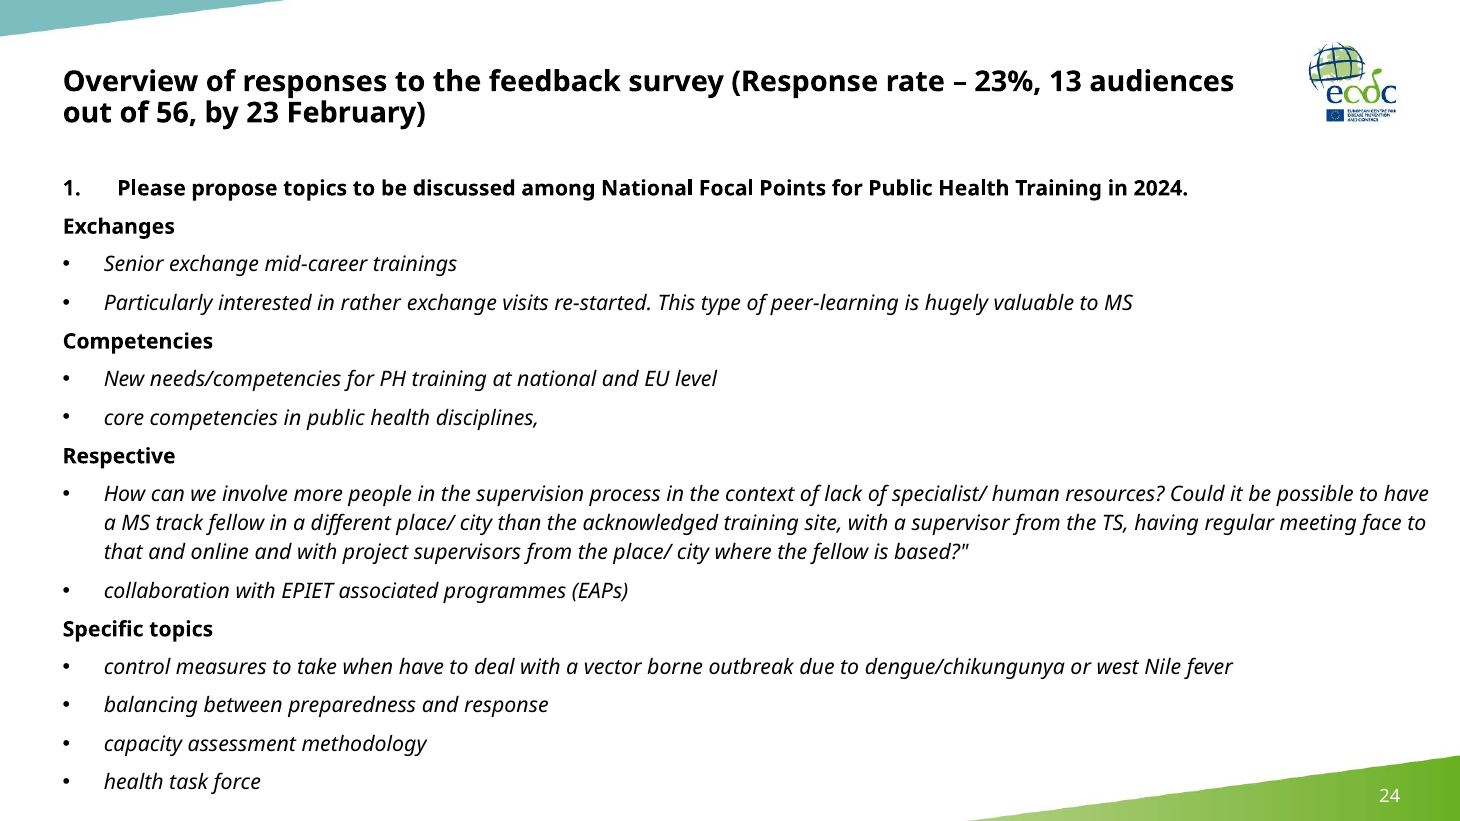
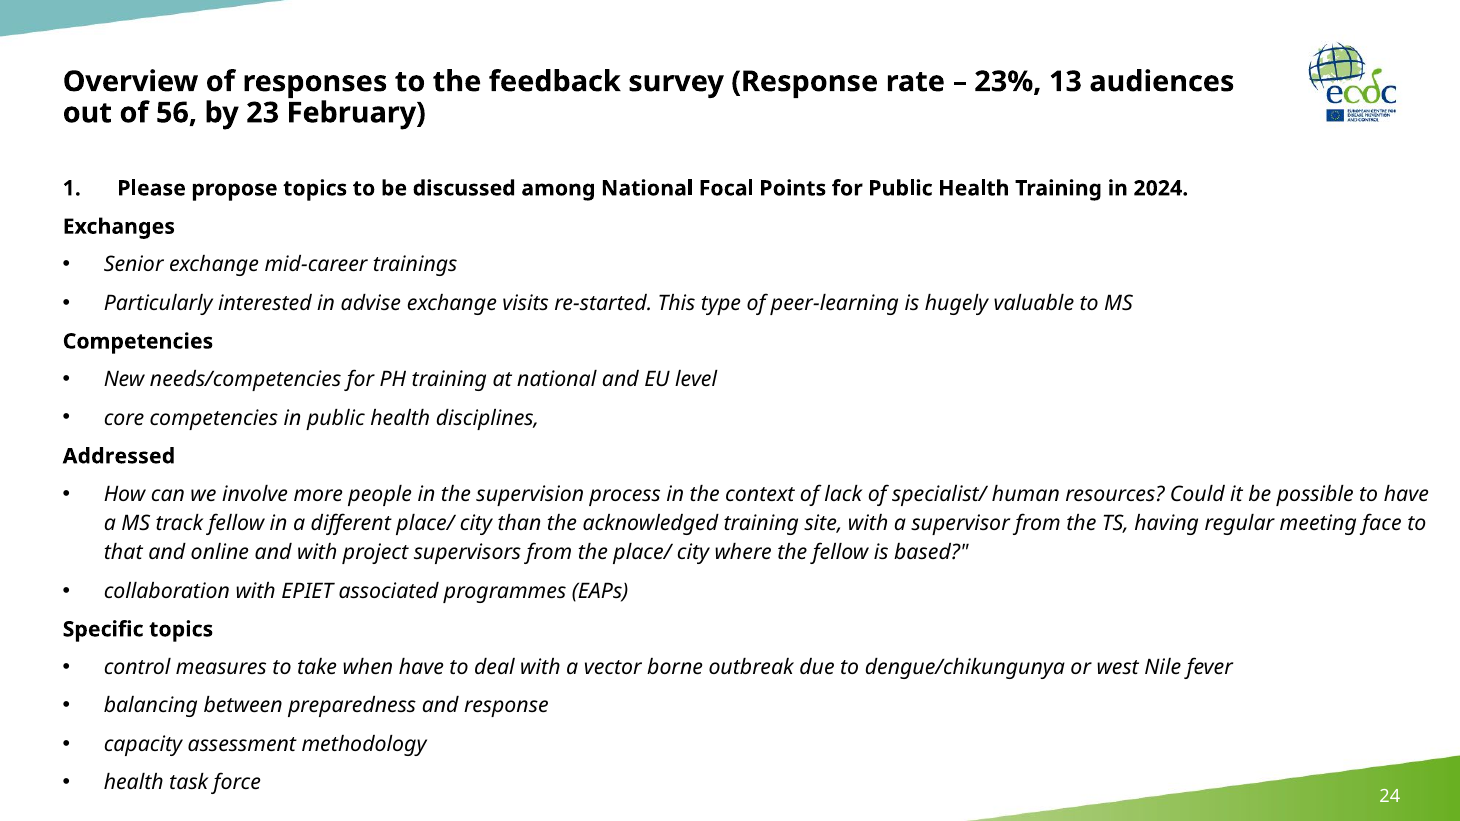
rather: rather -> advise (371, 303)
Respective: Respective -> Addressed (119, 456)
